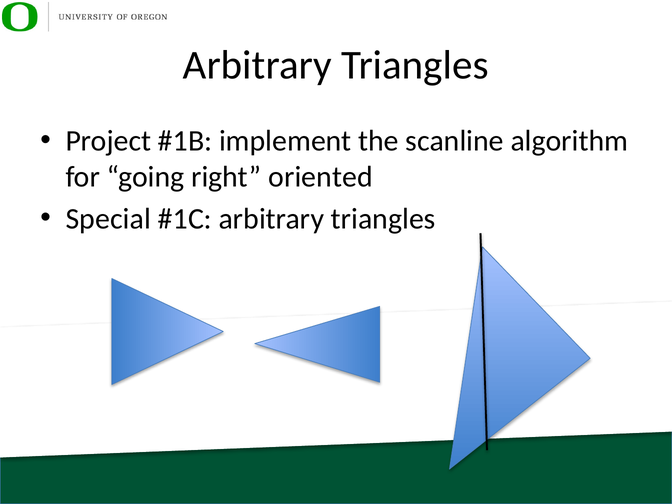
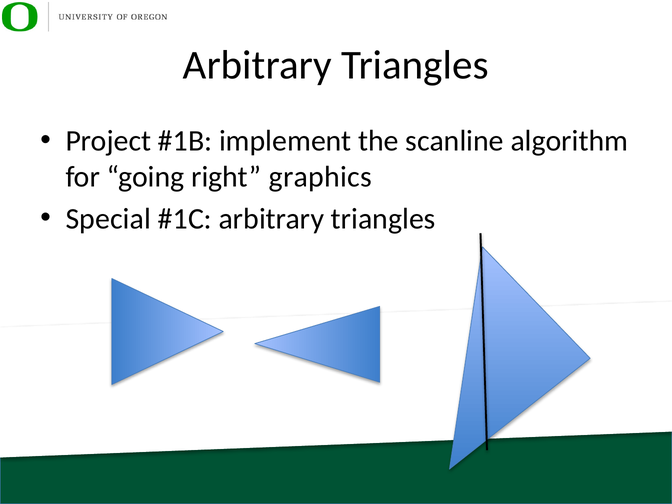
oriented: oriented -> graphics (320, 177)
